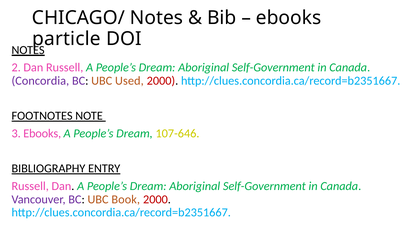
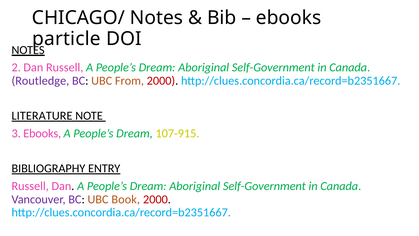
Concordia: Concordia -> Routledge (40, 81)
Used: Used -> From (129, 81)
FOOTNOTES: FOOTNOTES -> LITERATURE (42, 116)
107-646: 107-646 -> 107-915 (177, 133)
